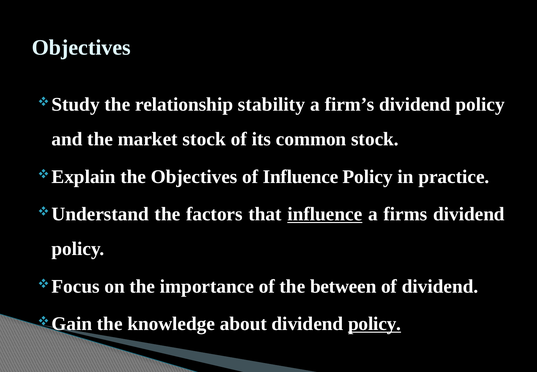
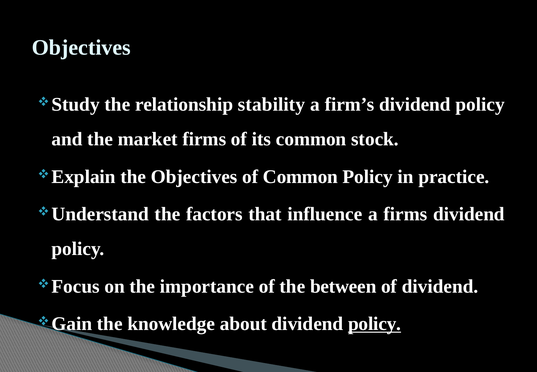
market stock: stock -> firms (204, 139)
of Influence: Influence -> Common (300, 177)
influence underline: present -> none (325, 214)
